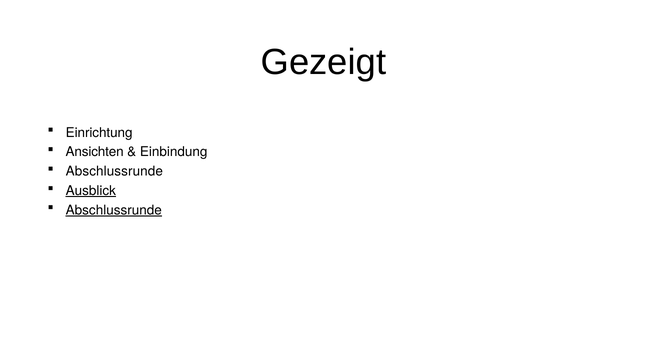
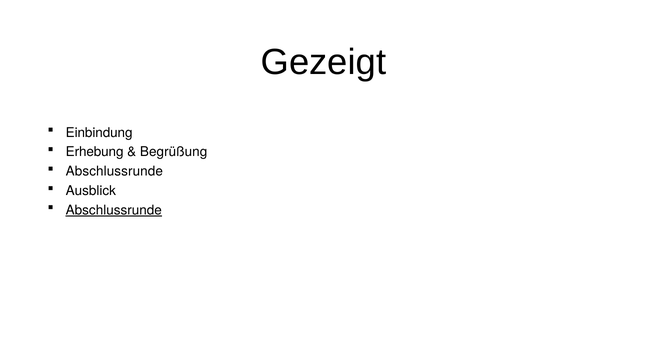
Einrichtung: Einrichtung -> Einbindung (99, 133)
Ansichten: Ansichten -> Erhebung (95, 152)
Einbindung: Einbindung -> Begrüßung (174, 152)
Ausblick underline: present -> none (91, 191)
